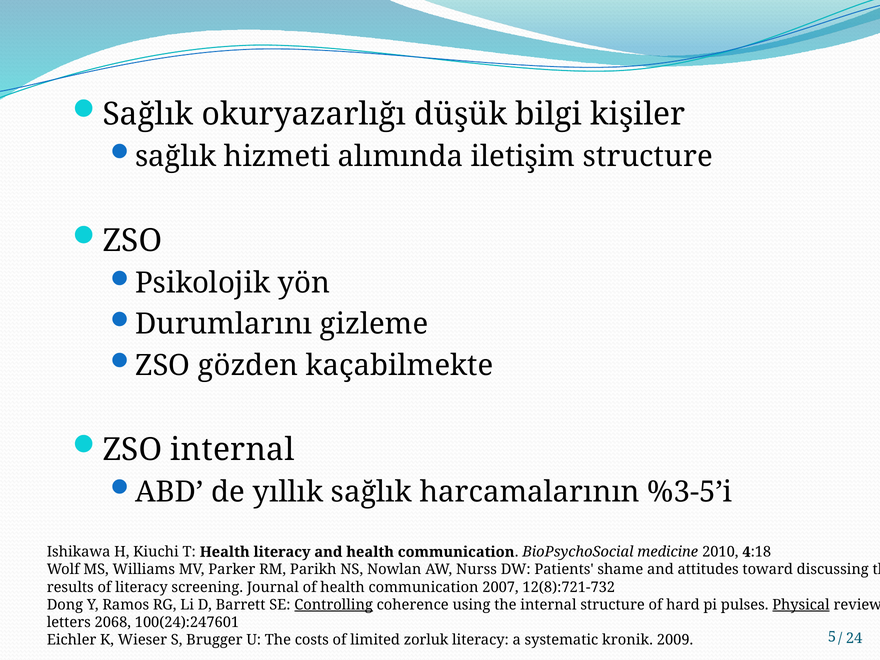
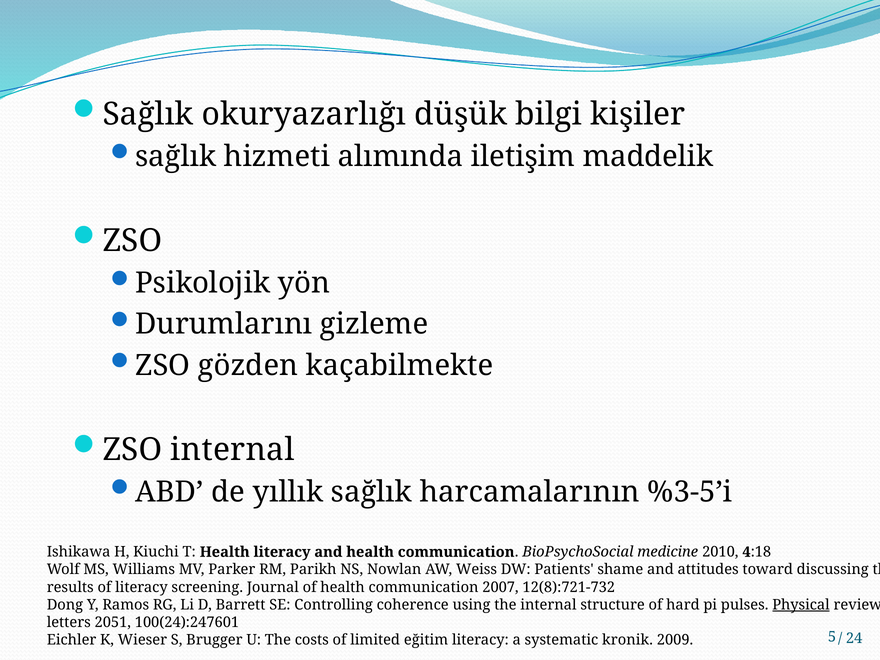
iletişim structure: structure -> maddelik (648, 157)
Nurss: Nurss -> Weiss (477, 570)
Controlling underline: present -> none (334, 605)
2068: 2068 -> 2051 (113, 622)
zorluk: zorluk -> eğitim (426, 640)
